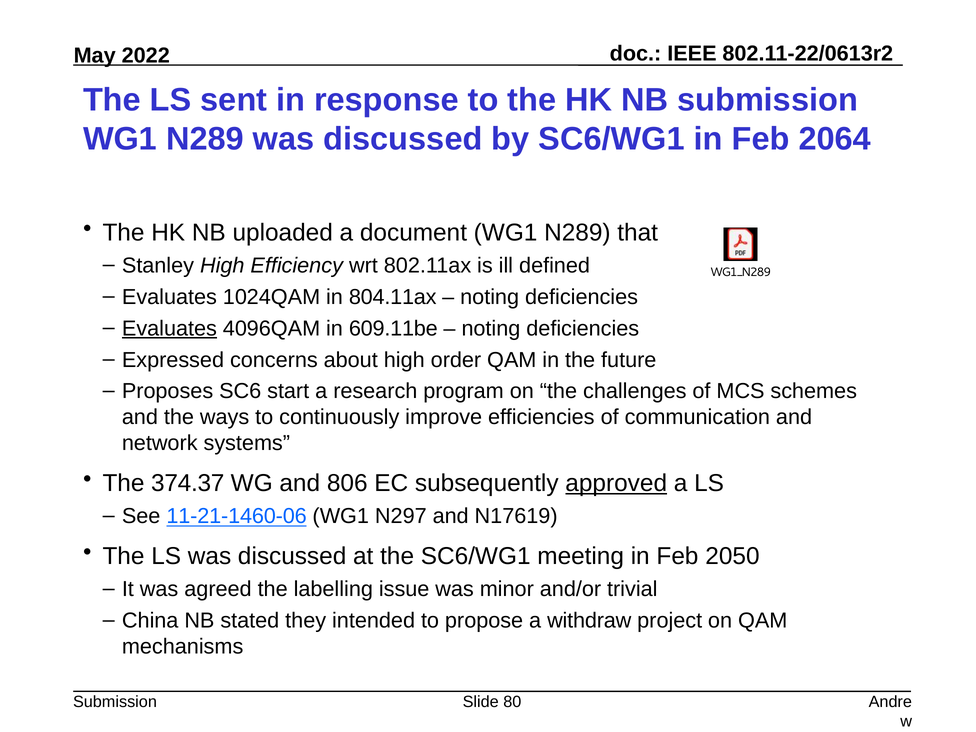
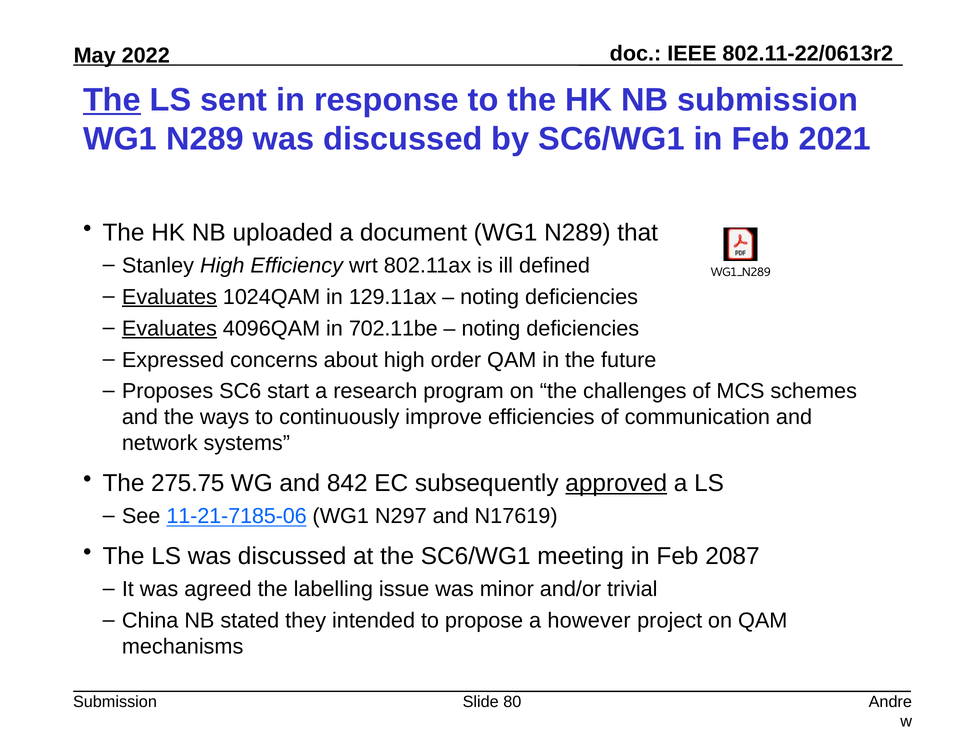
The underline: none -> present (112, 100)
2064: 2064 -> 2021 (835, 139)
Evaluates underline: none -> present (169, 297)
804.11ax: 804.11ax -> 129.11ax (393, 297)
609.11be: 609.11be -> 702.11be (393, 328)
374.37: 374.37 -> 275.75 (188, 483)
806: 806 -> 842 (347, 483)
11-21-1460-06: 11-21-1460-06 -> 11-21-7185-06 (237, 516)
2050: 2050 -> 2087 (732, 556)
withdraw: withdraw -> however (589, 621)
